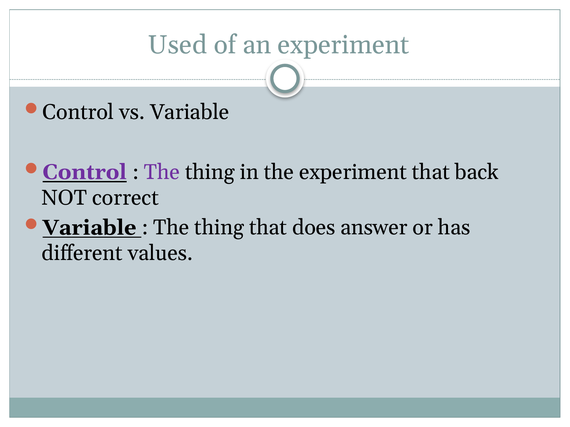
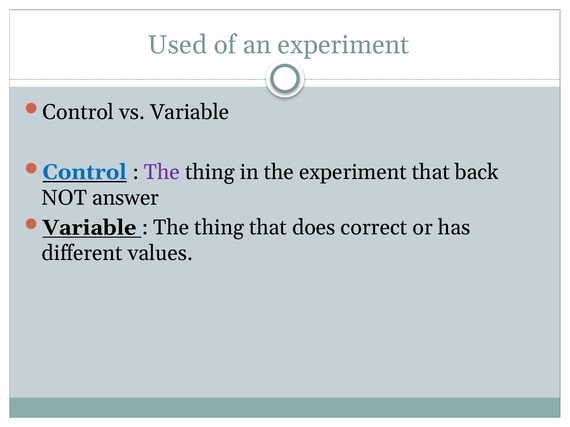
Control colour: purple -> blue (85, 172)
correct: correct -> answer (126, 198)
answer: answer -> correct (374, 228)
